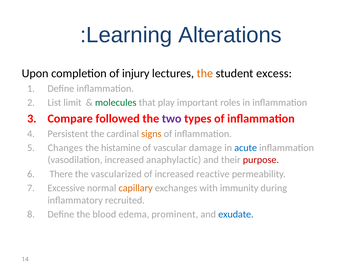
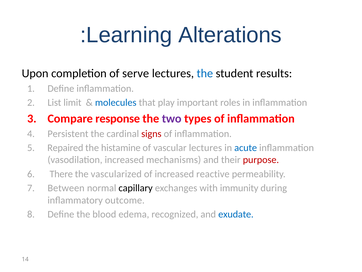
injury: injury -> serve (136, 73)
the colour: orange -> blue (205, 73)
excess: excess -> results (274, 73)
molecules colour: green -> blue (116, 102)
followed: followed -> response (118, 118)
signs colour: orange -> red (151, 133)
Changes: Changes -> Repaired (65, 148)
vascular damage: damage -> lectures (205, 148)
anaphylactic: anaphylactic -> mechanisms (174, 160)
Excessive: Excessive -> Between (66, 188)
capillary colour: orange -> black (136, 188)
recruited: recruited -> outcome (125, 200)
prominent: prominent -> recognized (175, 214)
